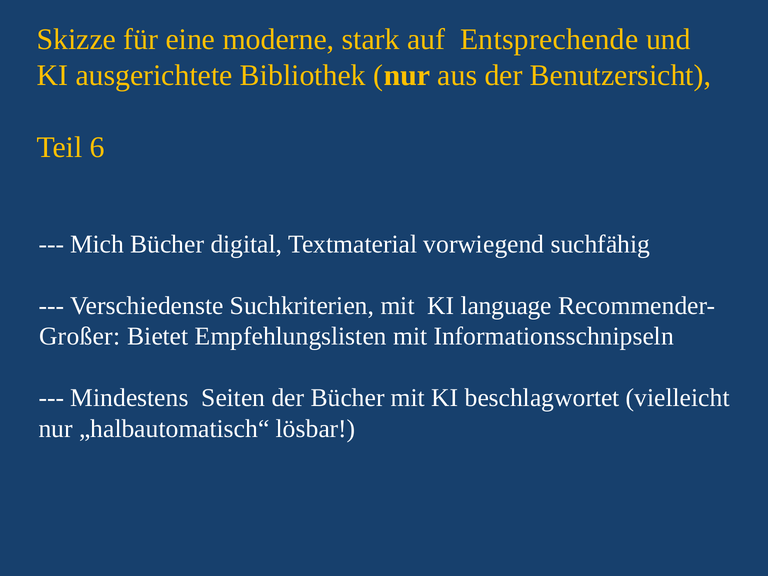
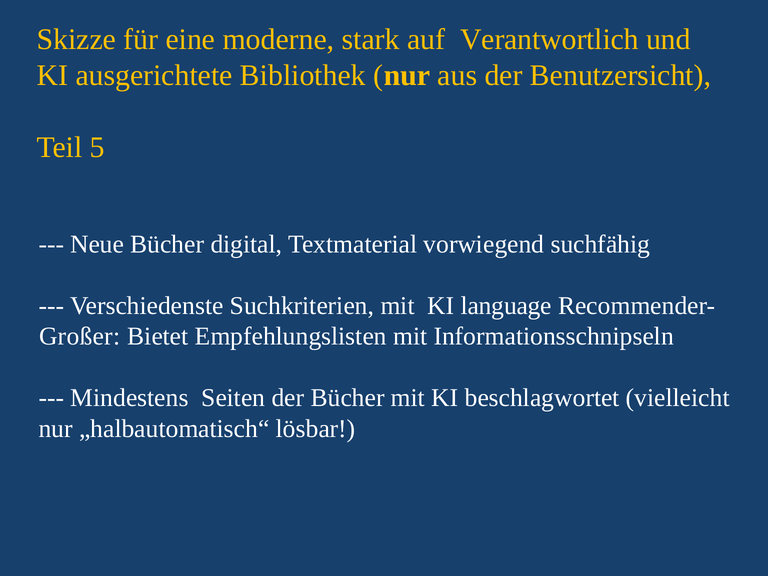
Entsprechende: Entsprechende -> Verantwortlich (549, 40)
6: 6 -> 5 (97, 147)
Mich: Mich -> Neue (97, 244)
